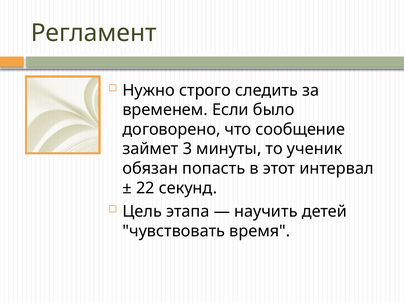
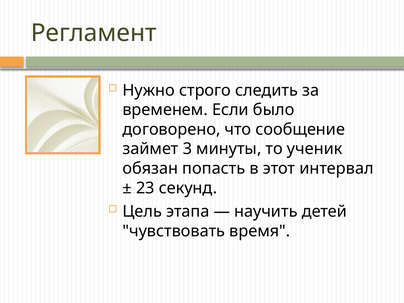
22: 22 -> 23 (145, 188)
